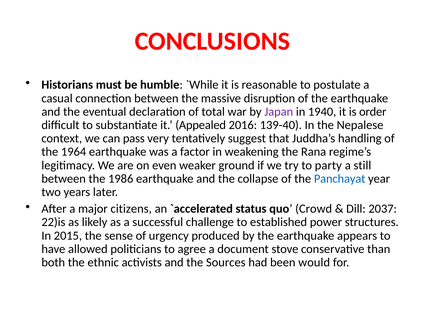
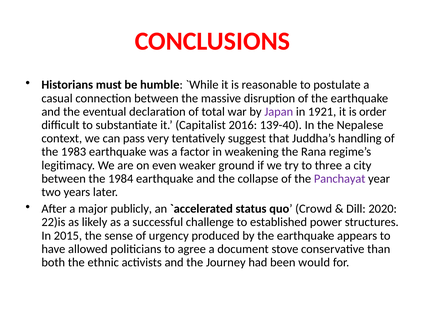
1940: 1940 -> 1921 (322, 112)
Appealed: Appealed -> Capitalist (201, 125)
1964: 1964 -> 1983 (74, 152)
party: party -> three (328, 165)
still: still -> city (362, 165)
1986: 1986 -> 1984 (121, 179)
Panchayat colour: blue -> purple (340, 179)
citizens: citizens -> publicly (131, 209)
2037: 2037 -> 2020 (383, 209)
Sources: Sources -> Journey (226, 262)
